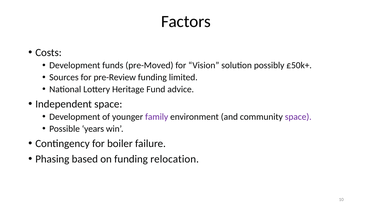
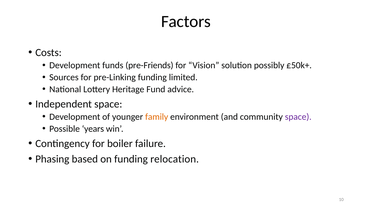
pre-Moved: pre-Moved -> pre-Friends (149, 65)
pre-Review: pre-Review -> pre-Linking (115, 77)
family colour: purple -> orange (157, 117)
